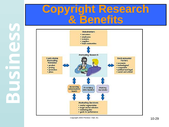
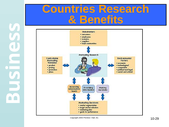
Copyright: Copyright -> Countries (69, 9)
